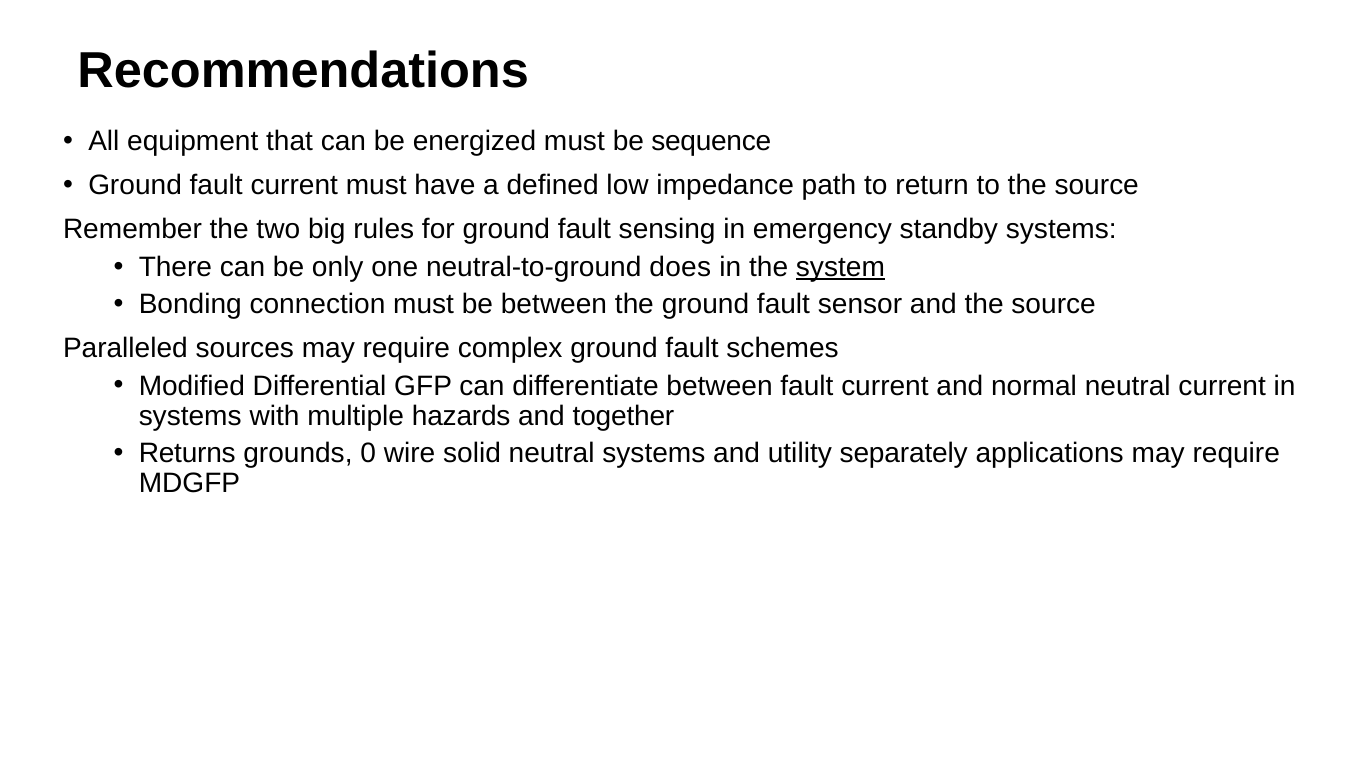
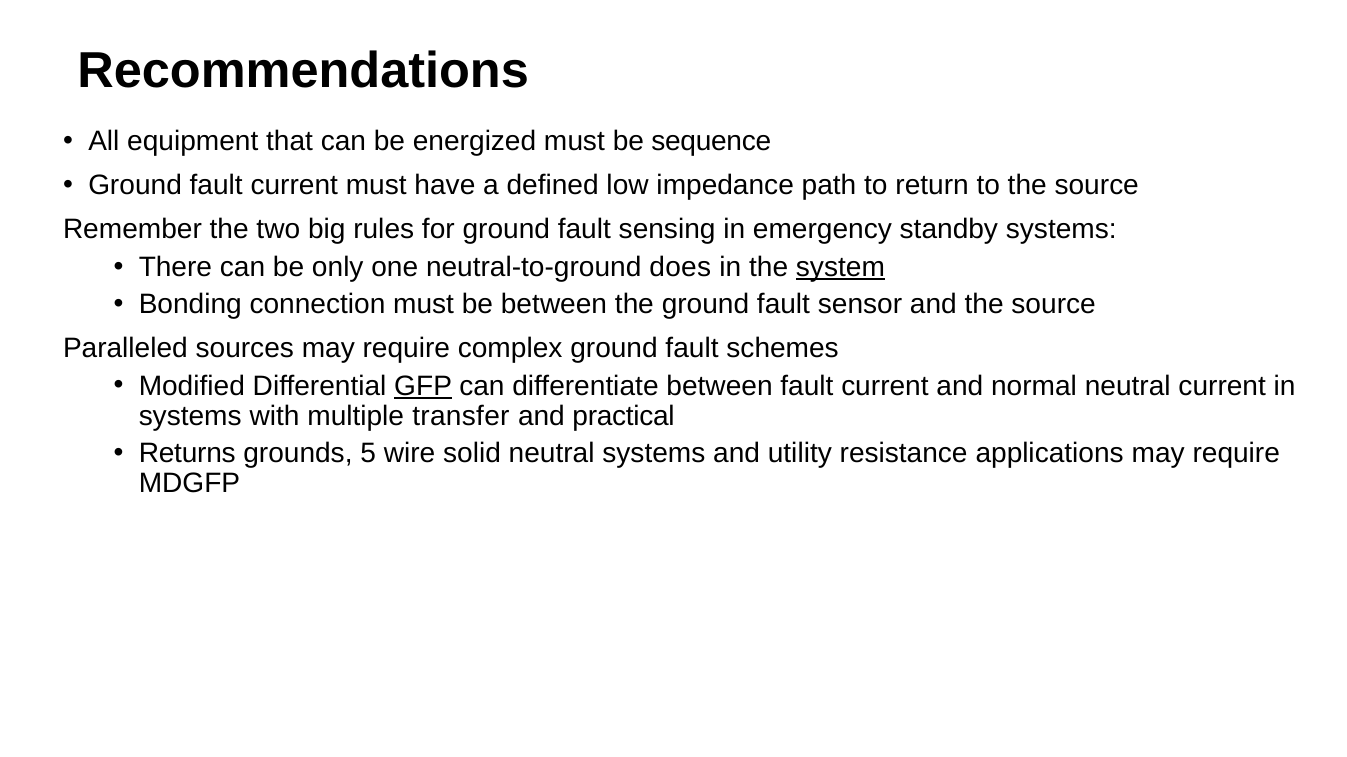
GFP underline: none -> present (423, 386)
hazards: hazards -> transfer (461, 417)
together: together -> practical (624, 417)
0: 0 -> 5 (368, 454)
separately: separately -> resistance (904, 454)
